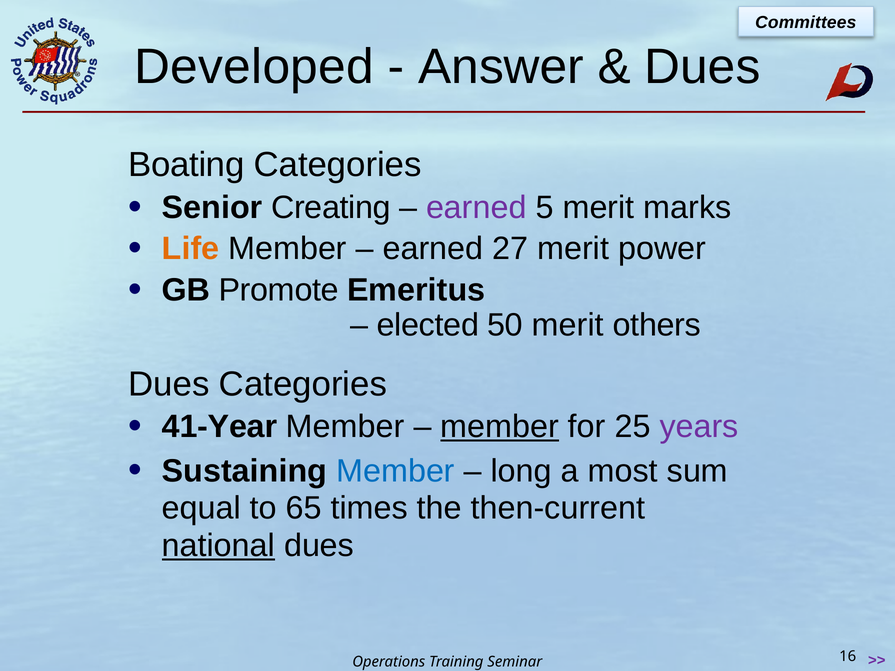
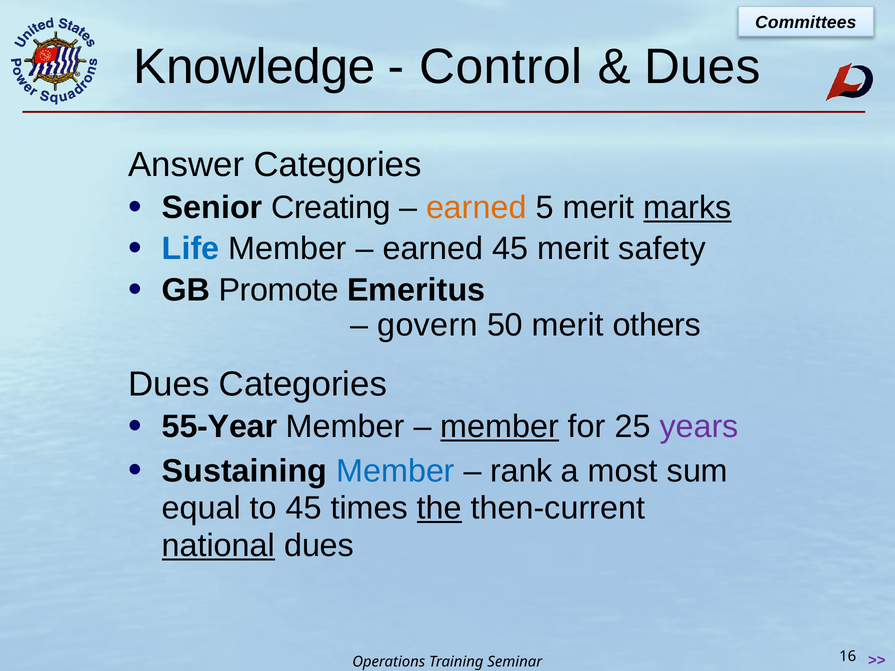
Developed: Developed -> Knowledge (254, 67)
Answer: Answer -> Control (501, 67)
Boating: Boating -> Answer (186, 165)
earned colour: purple -> orange (476, 207)
marks underline: none -> present (687, 207)
Life colour: orange -> blue (191, 249)
earned 27: 27 -> 45 (510, 249)
power: power -> safety (662, 249)
elected: elected -> govern (428, 325)
41-Year: 41-Year -> 55-Year (219, 427)
long: long -> rank (521, 471)
to 65: 65 -> 45 (304, 508)
the underline: none -> present (439, 508)
